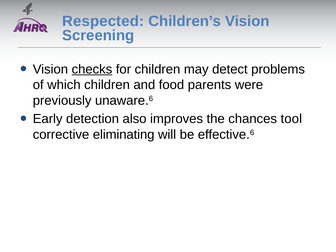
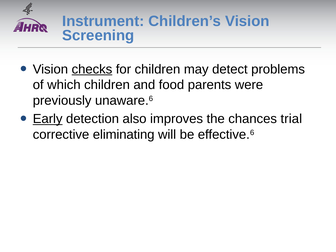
Respected: Respected -> Instrument (103, 21)
Early underline: none -> present (48, 119)
tool: tool -> trial (291, 119)
